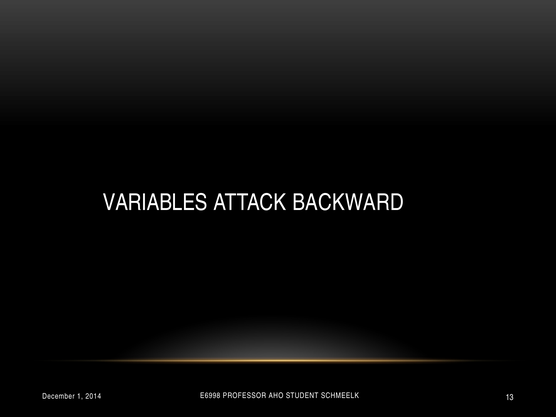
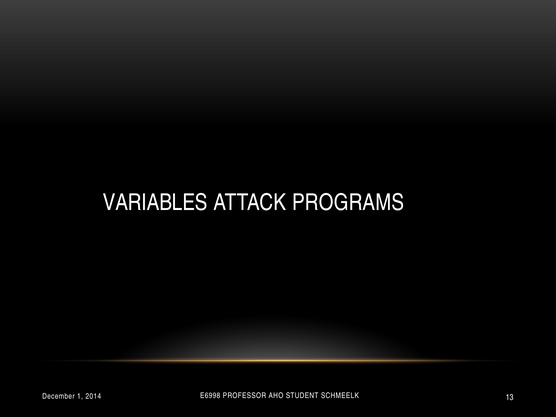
BACKWARD: BACKWARD -> PROGRAMS (348, 203)
